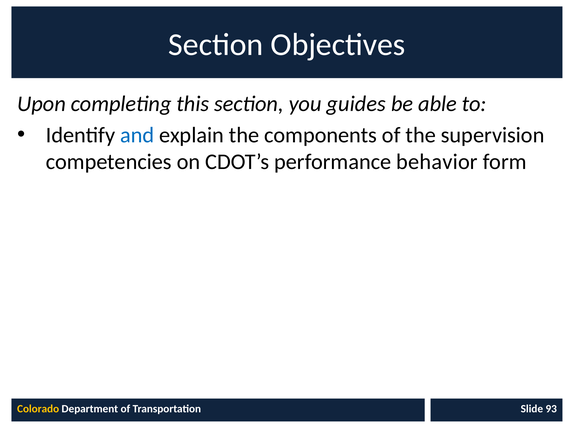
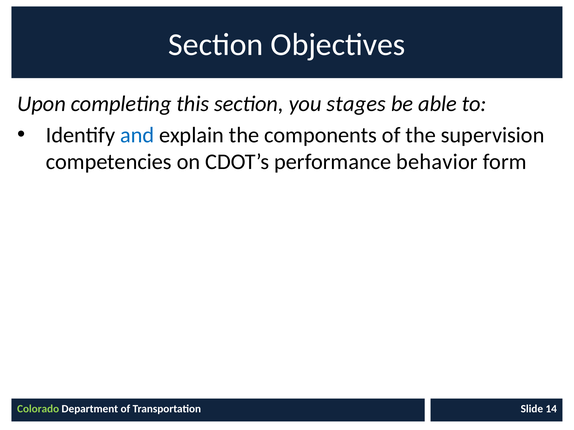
guides: guides -> stages (356, 104)
Colorado colour: yellow -> light green (38, 409)
93: 93 -> 14 (551, 409)
